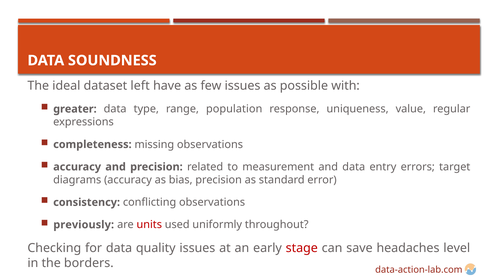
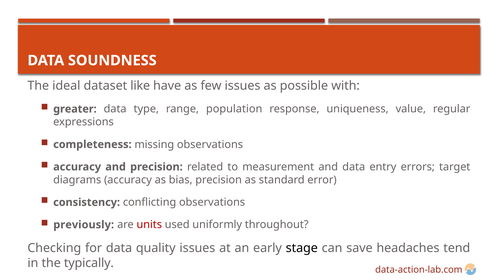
left: left -> like (140, 86)
stage colour: red -> black (302, 248)
level: level -> tend (457, 248)
borders: borders -> typically (89, 263)
